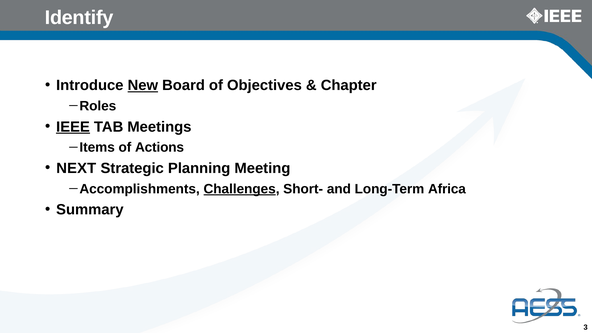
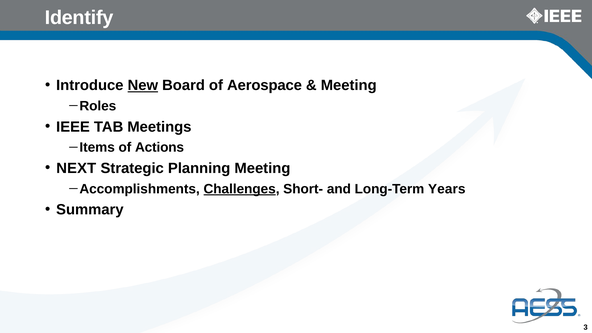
Objectives: Objectives -> Aerospace (264, 85)
Chapter: Chapter -> Meeting (349, 85)
IEEE underline: present -> none (73, 127)
Africa: Africa -> Years (447, 189)
